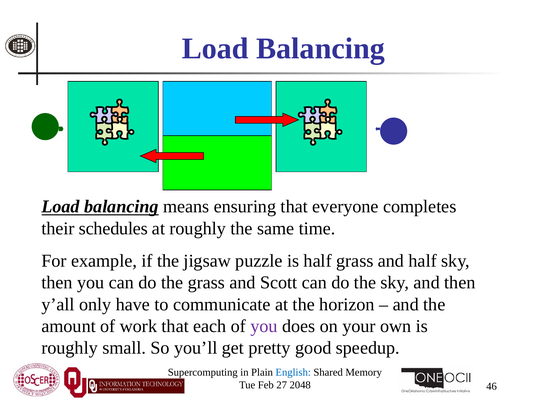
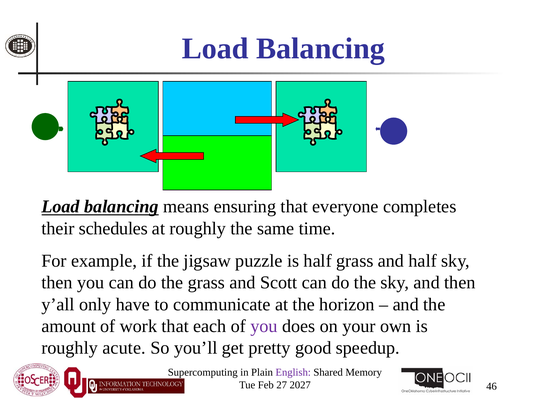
small: small -> acute (124, 348)
English colour: blue -> purple (293, 373)
2048: 2048 -> 2027 (300, 385)
